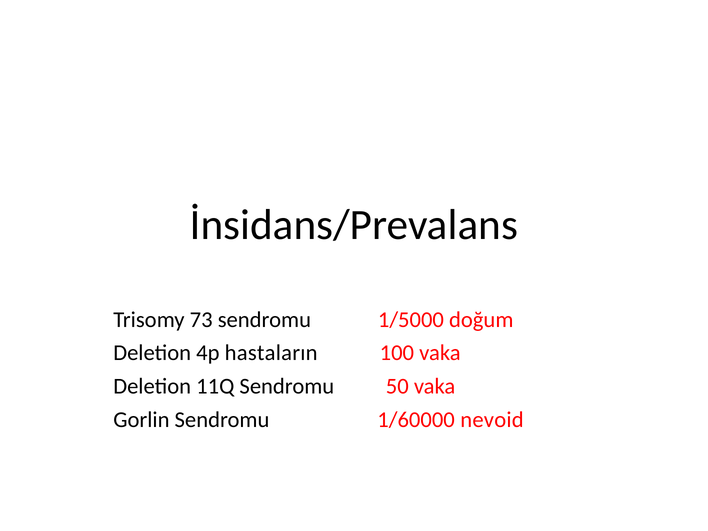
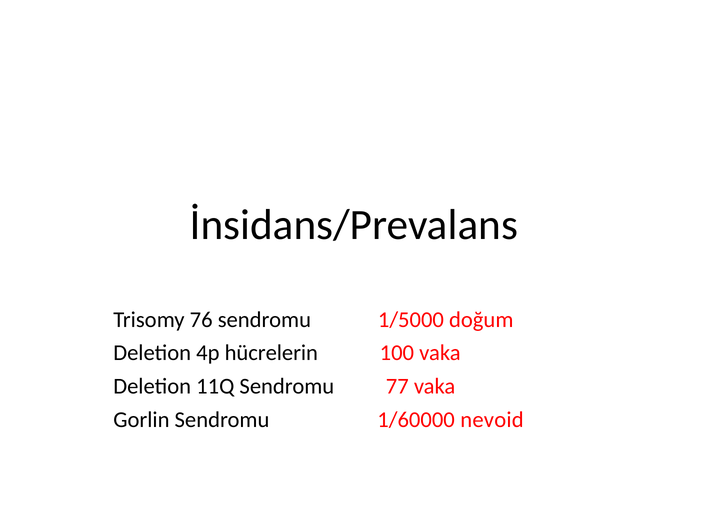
73: 73 -> 76 (201, 320)
hastaların: hastaların -> hücrelerin (271, 353)
50: 50 -> 77 (397, 386)
